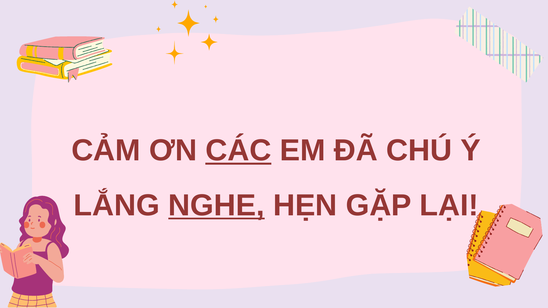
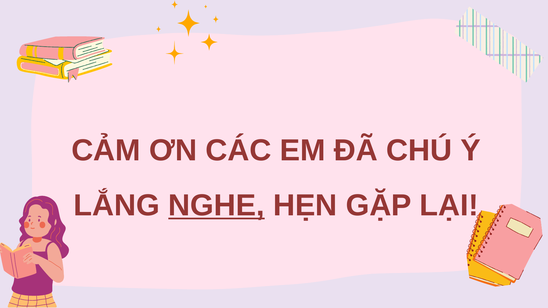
CÁC underline: present -> none (238, 151)
